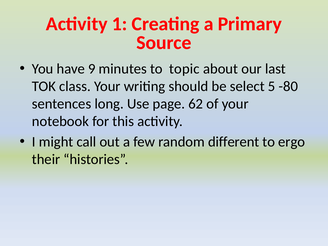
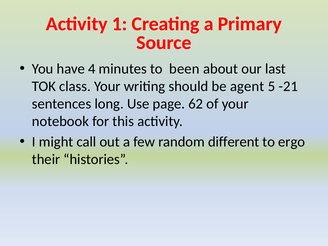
9: 9 -> 4 (92, 69)
topic: topic -> been (184, 69)
select: select -> agent (247, 86)
-80: -80 -> -21 (288, 86)
